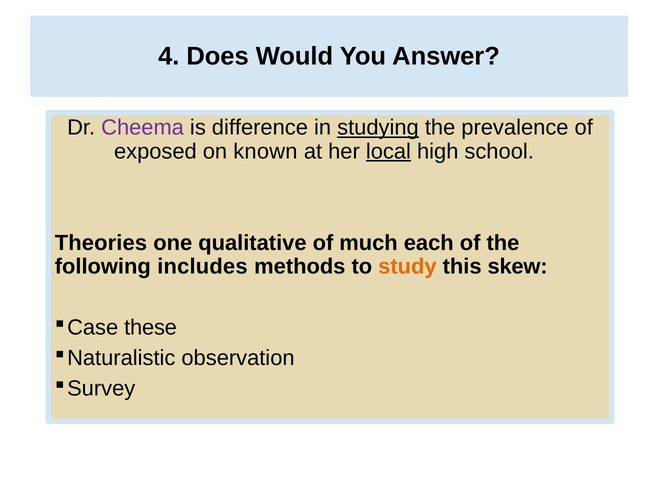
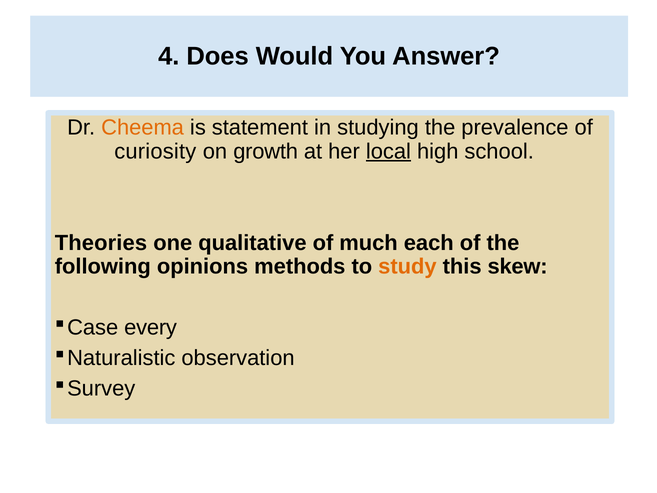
Cheema colour: purple -> orange (143, 128)
difference: difference -> statement (260, 128)
studying underline: present -> none (378, 128)
exposed: exposed -> curiosity (155, 151)
known: known -> growth (266, 151)
includes: includes -> opinions (203, 266)
these: these -> every (151, 327)
